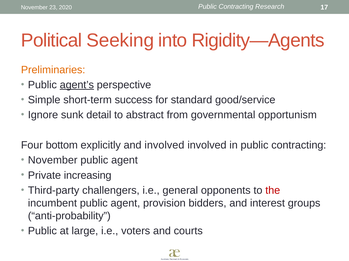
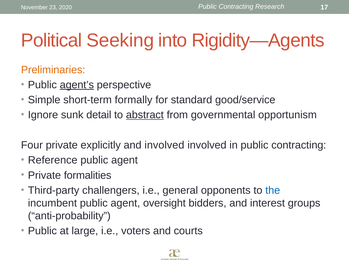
success: success -> formally (134, 100)
abstract underline: none -> present (145, 115)
Four bottom: bottom -> private (62, 146)
November: November -> Reference (53, 161)
increasing: increasing -> formalities (88, 176)
the colour: red -> blue (273, 191)
provision: provision -> oversight (164, 204)
